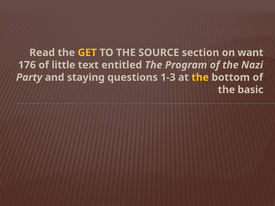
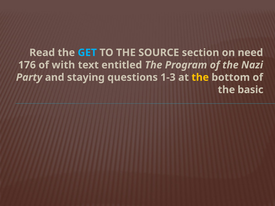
GET colour: yellow -> light blue (87, 53)
want: want -> need (250, 53)
little: little -> with (63, 65)
